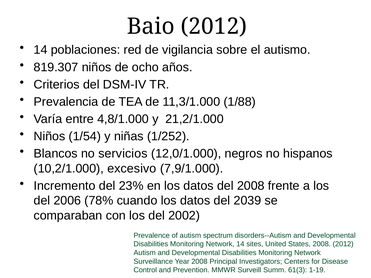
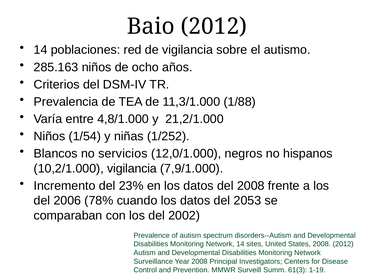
819.307: 819.307 -> 285.163 (56, 67)
10,2/1.000 excesivo: excesivo -> vigilancia (132, 169)
2039: 2039 -> 2053 (247, 201)
